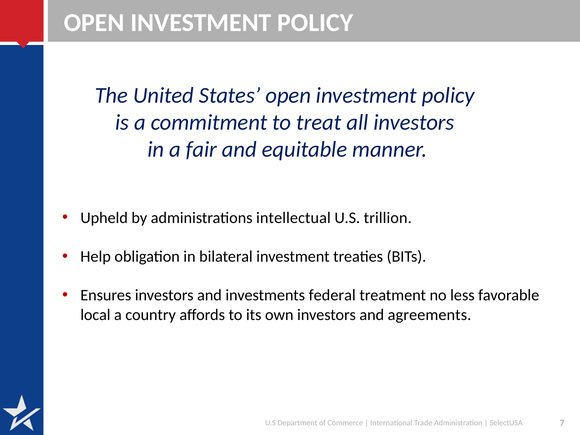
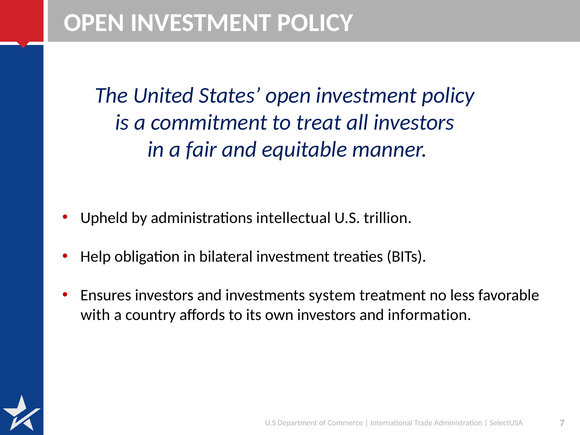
federal: federal -> system (332, 295)
local: local -> with (95, 315)
agreements: agreements -> information (430, 315)
